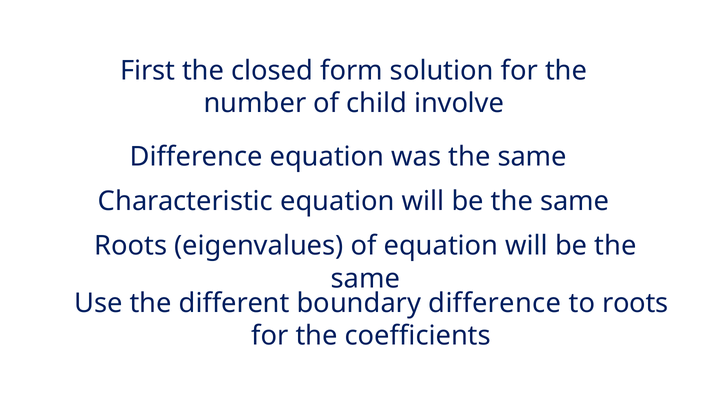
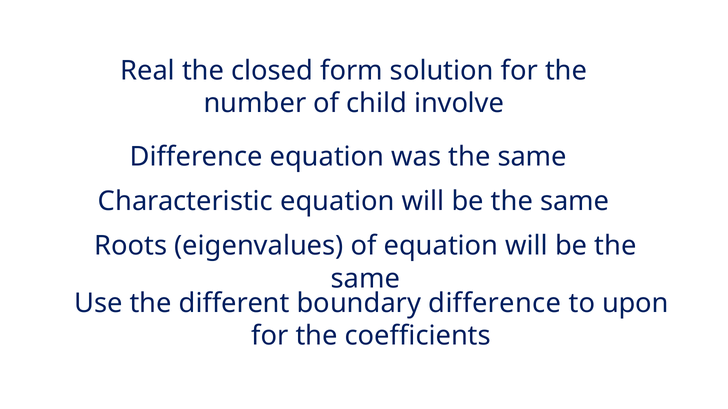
First: First -> Real (148, 71)
to roots: roots -> upon (635, 304)
